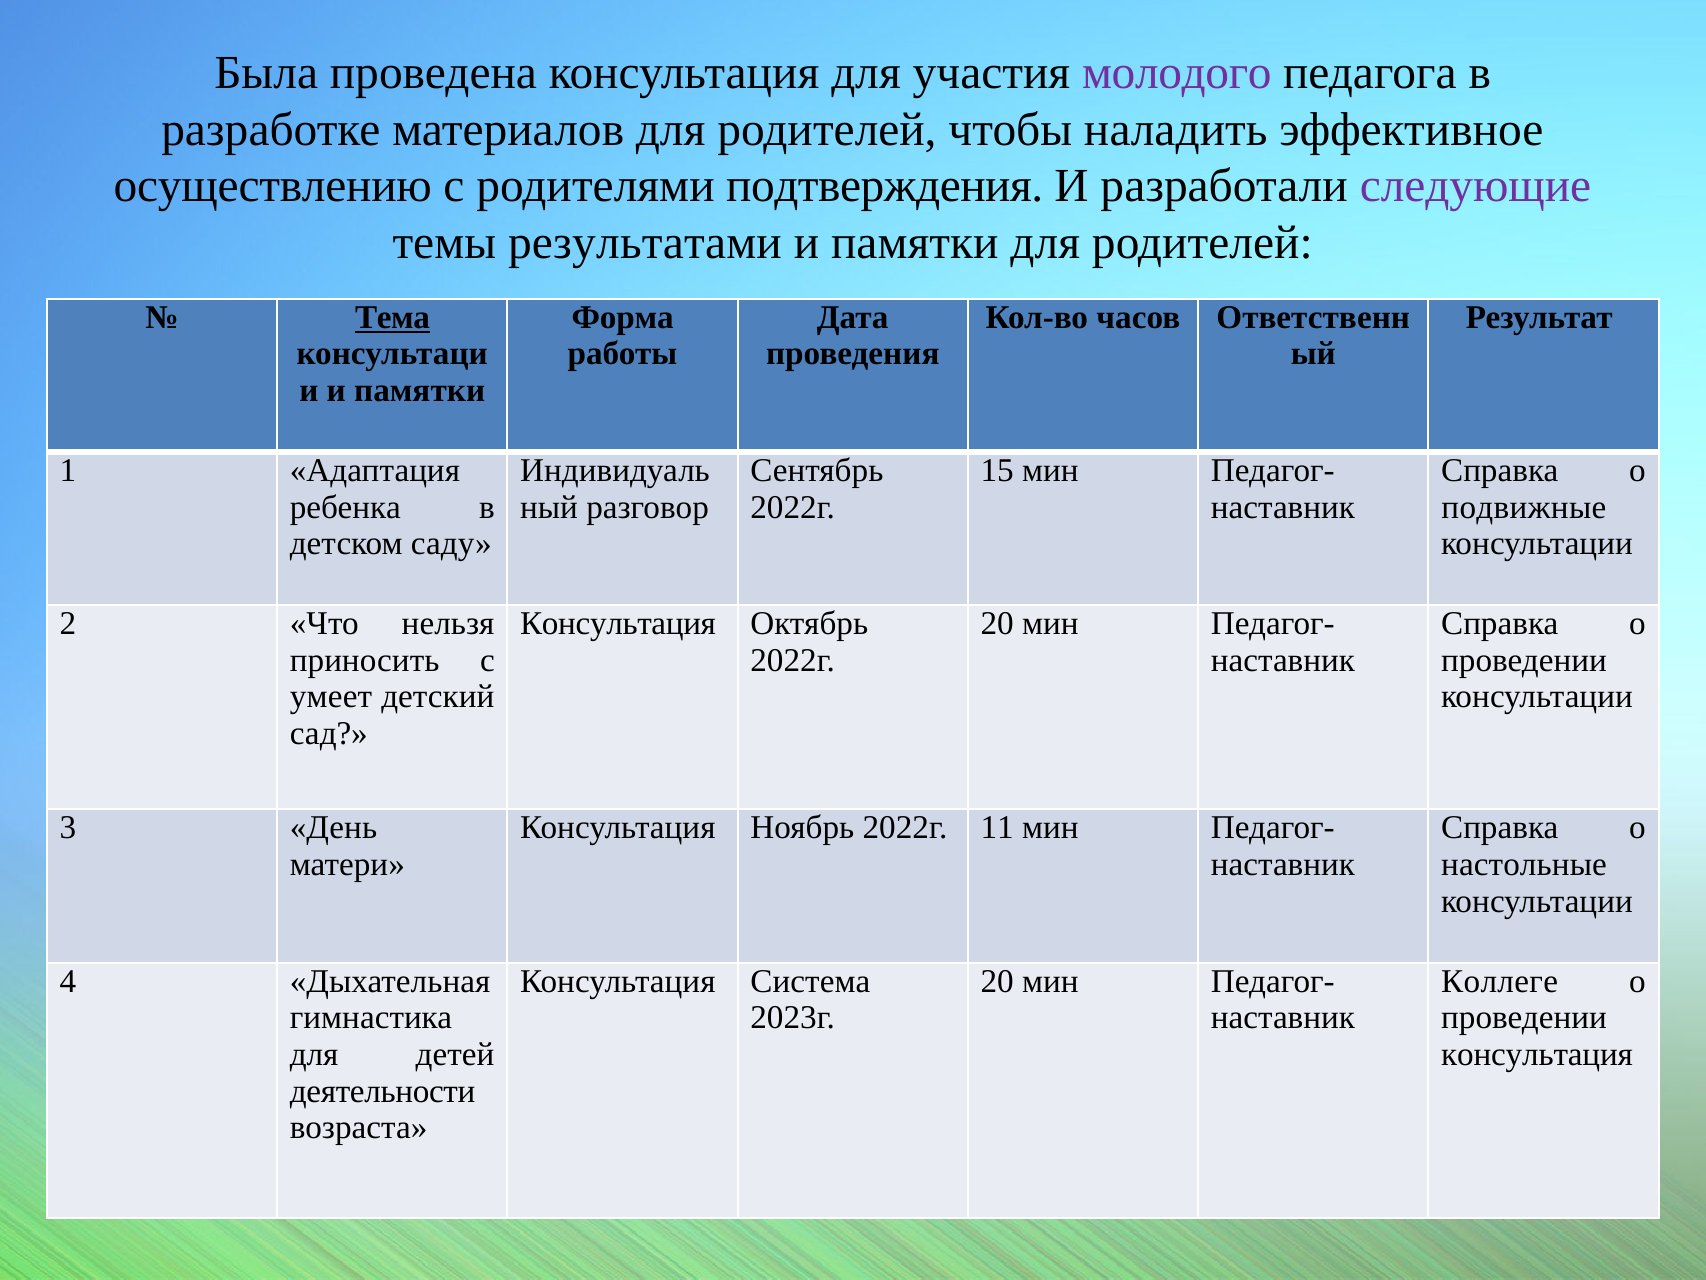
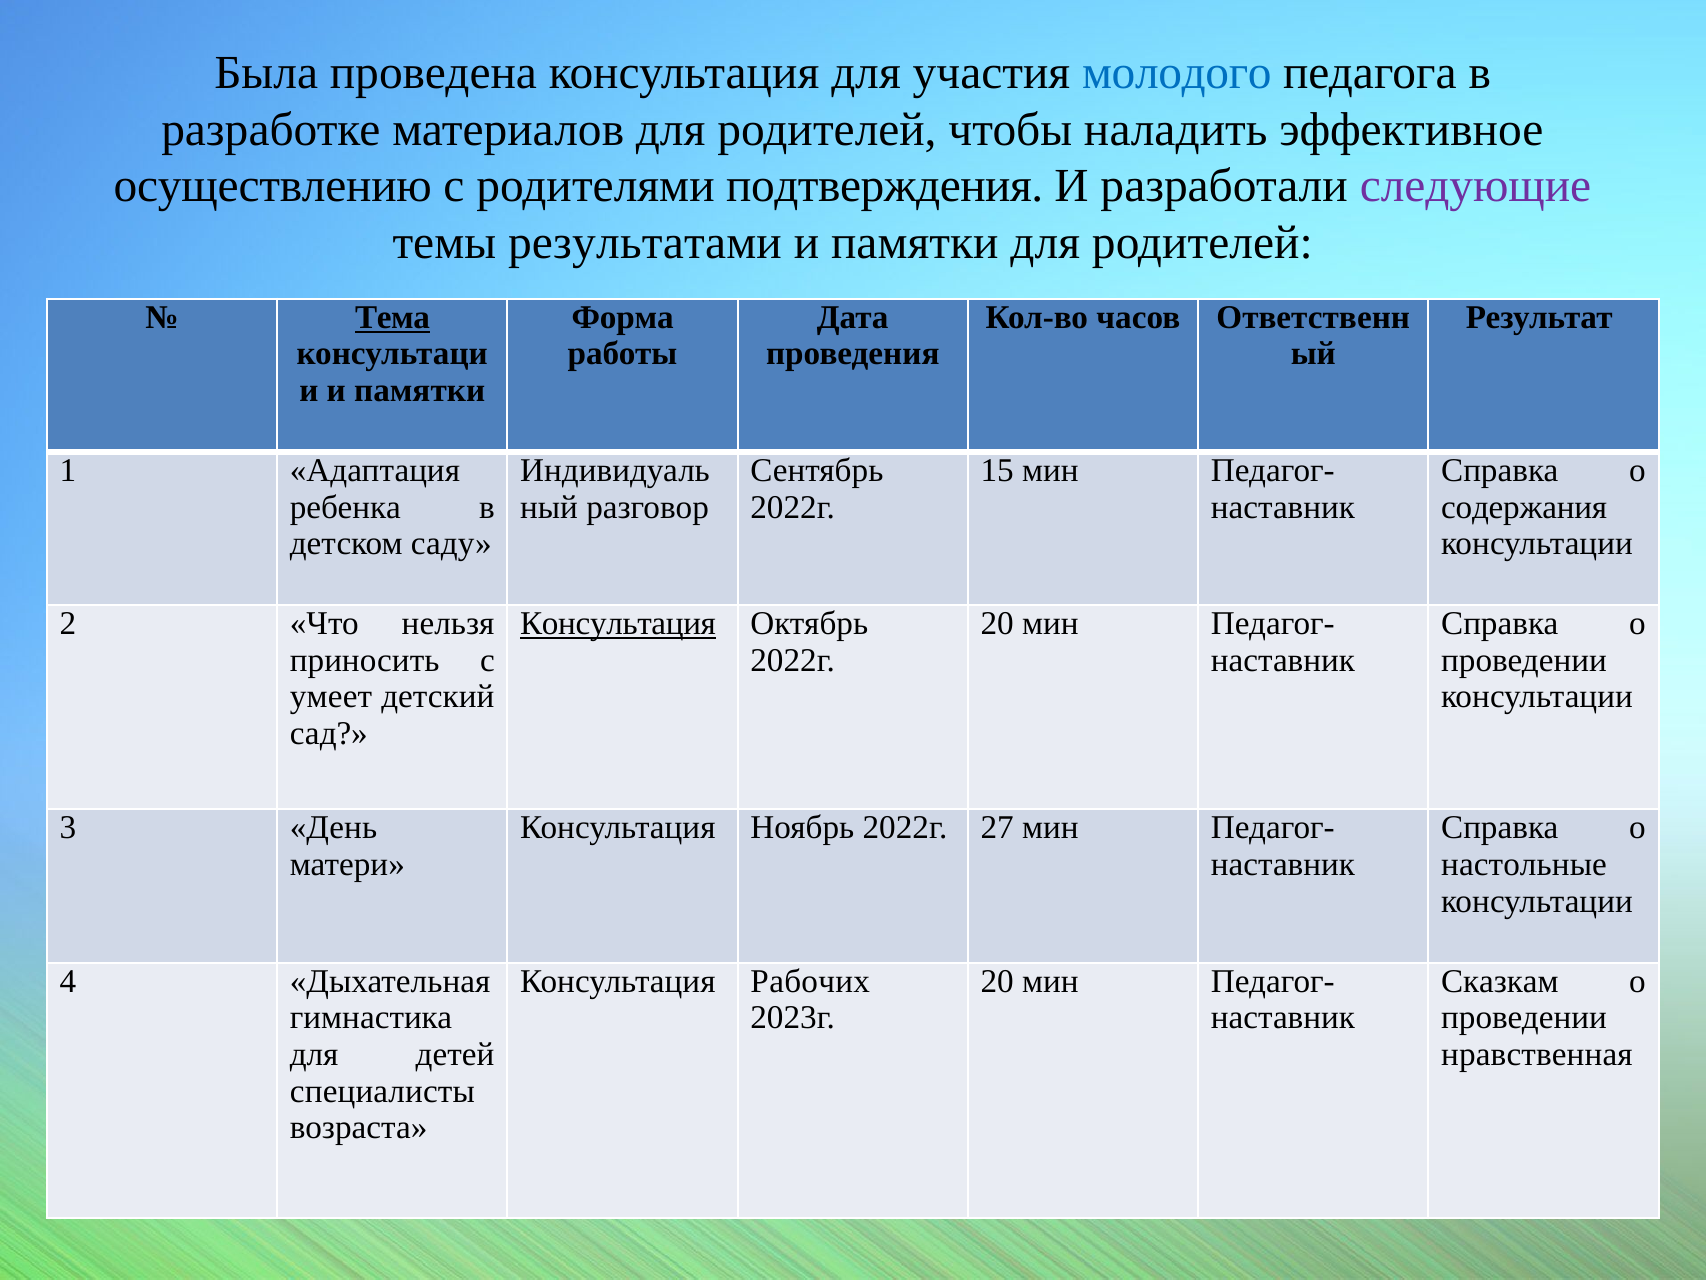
молодого colour: purple -> blue (1177, 72)
подвижные: подвижные -> содержания (1524, 507)
Консультация underline: none -> present (618, 623)
11: 11 -> 27 (997, 828)
Система: Система -> Рабочих (810, 981)
Коллеге: Коллеге -> Сказкам (1500, 981)
консультация: консультация -> нравственная (1537, 1054)
деятельности: деятельности -> специалисты (382, 1091)
